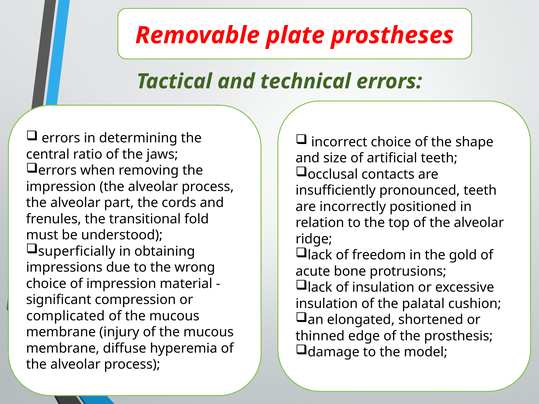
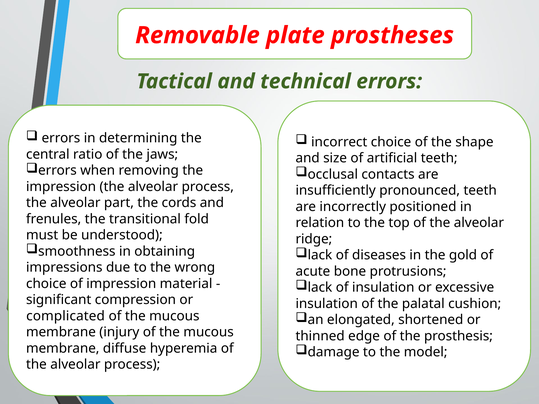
superficially: superficially -> smoothness (77, 251)
freedom: freedom -> diseases (379, 255)
